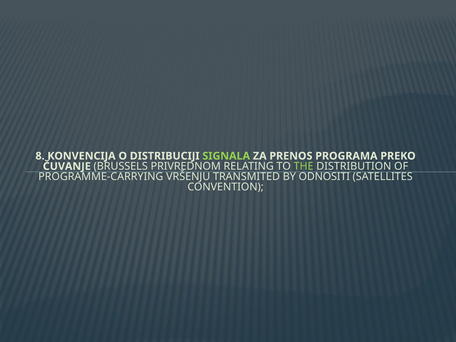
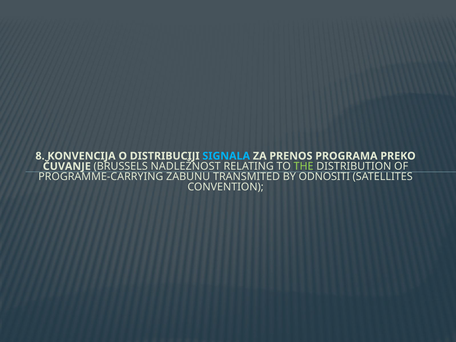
SIGNALA colour: light green -> light blue (226, 156)
PRIVREDNOM: PRIVREDNOM -> NADLEŽNOST (186, 166)
VRŠENJU: VRŠENJU -> ZABUNU (188, 177)
